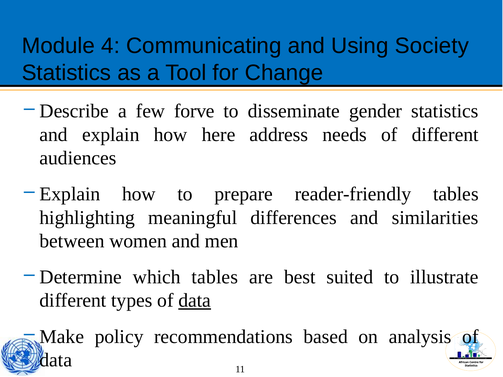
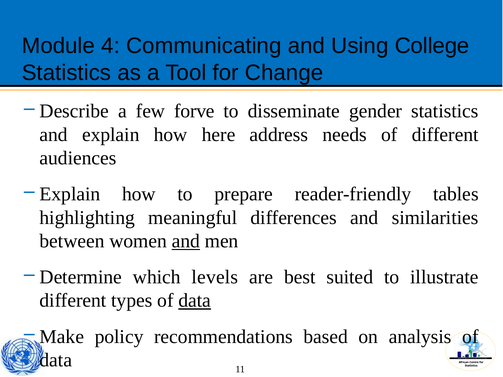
Society: Society -> College (432, 46)
and underline: none -> present (186, 241)
which tables: tables -> levels (215, 277)
